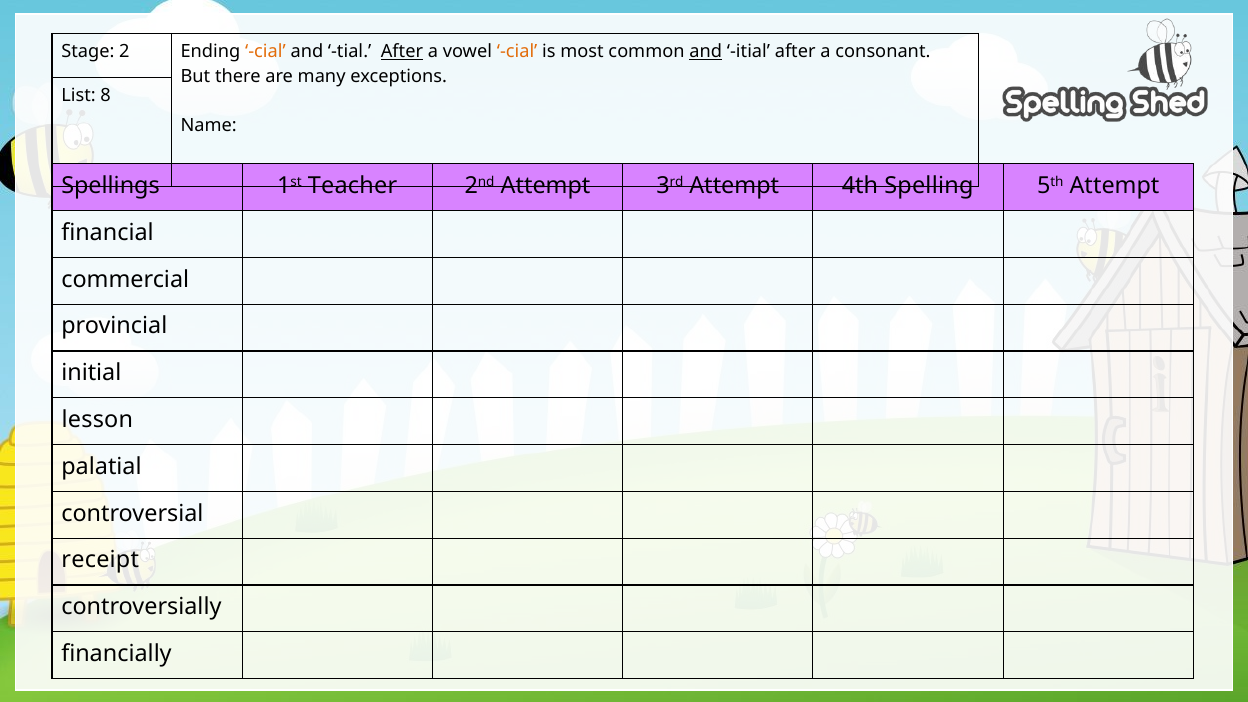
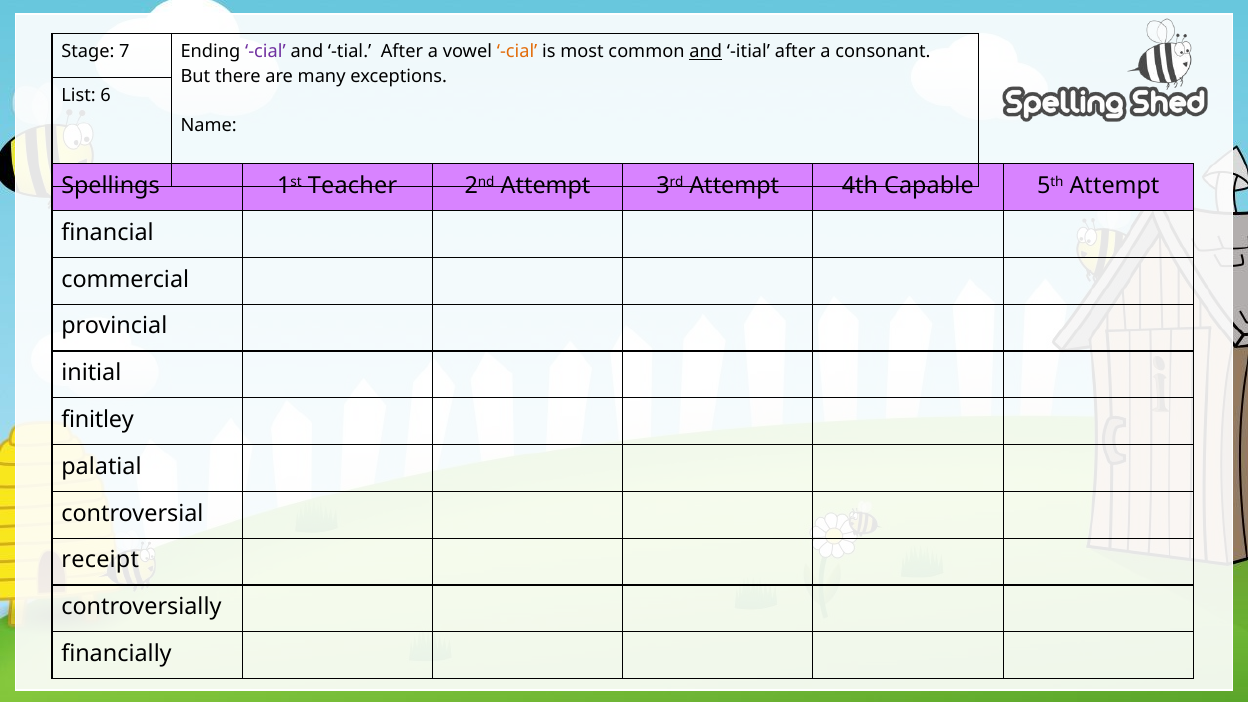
2: 2 -> 7 (124, 52)
cial colour: orange -> purple (265, 52)
After underline: present -> none (402, 52)
8: 8 -> 6 (106, 96)
Spelling: Spelling -> Capable (929, 186)
lesson: lesson -> finitley (98, 420)
